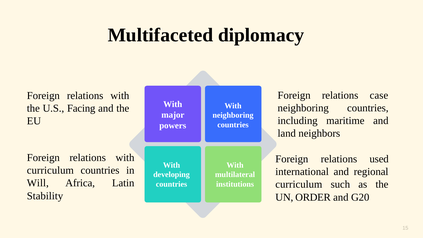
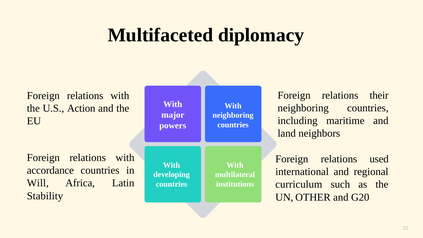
case: case -> their (379, 95)
Facing: Facing -> Action (81, 108)
curriculum: curriculum -> accordance (50, 170)
ORDER: ORDER -> OTHER (313, 197)
